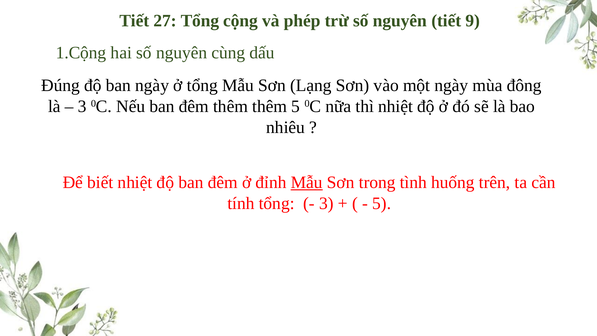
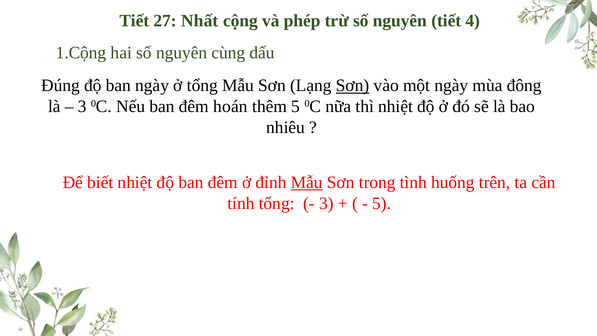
27 Tổng: Tổng -> Nhất (200, 21)
9: 9 -> 4 (473, 21)
Sơn underline: none -> present (353, 85)
đêm thêm: thêm -> hoán (230, 106)
